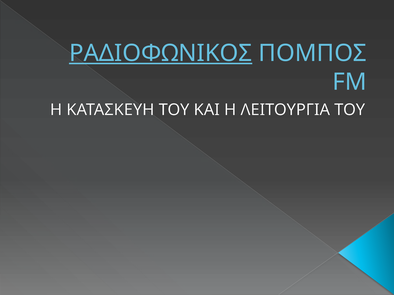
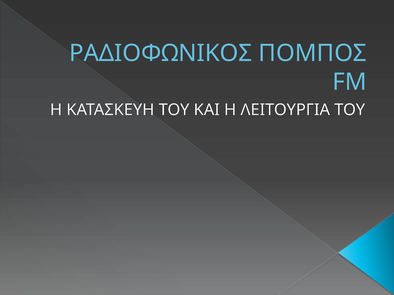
ΡΑΔΙΟΦΩΝΙΚΟΣ underline: present -> none (161, 53)
